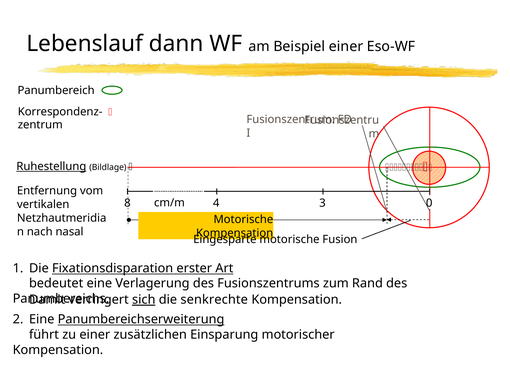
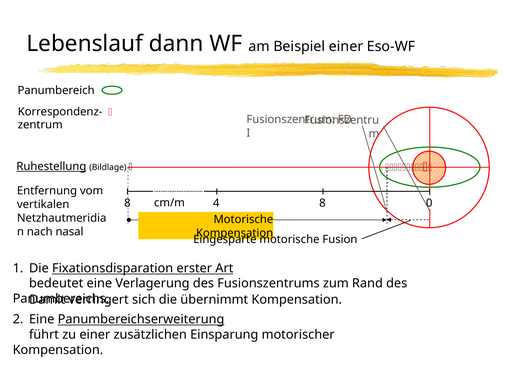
4 3: 3 -> 8 (322, 203)
sich underline: present -> none (144, 299)
senkrechte: senkrechte -> übernimmt (214, 299)
